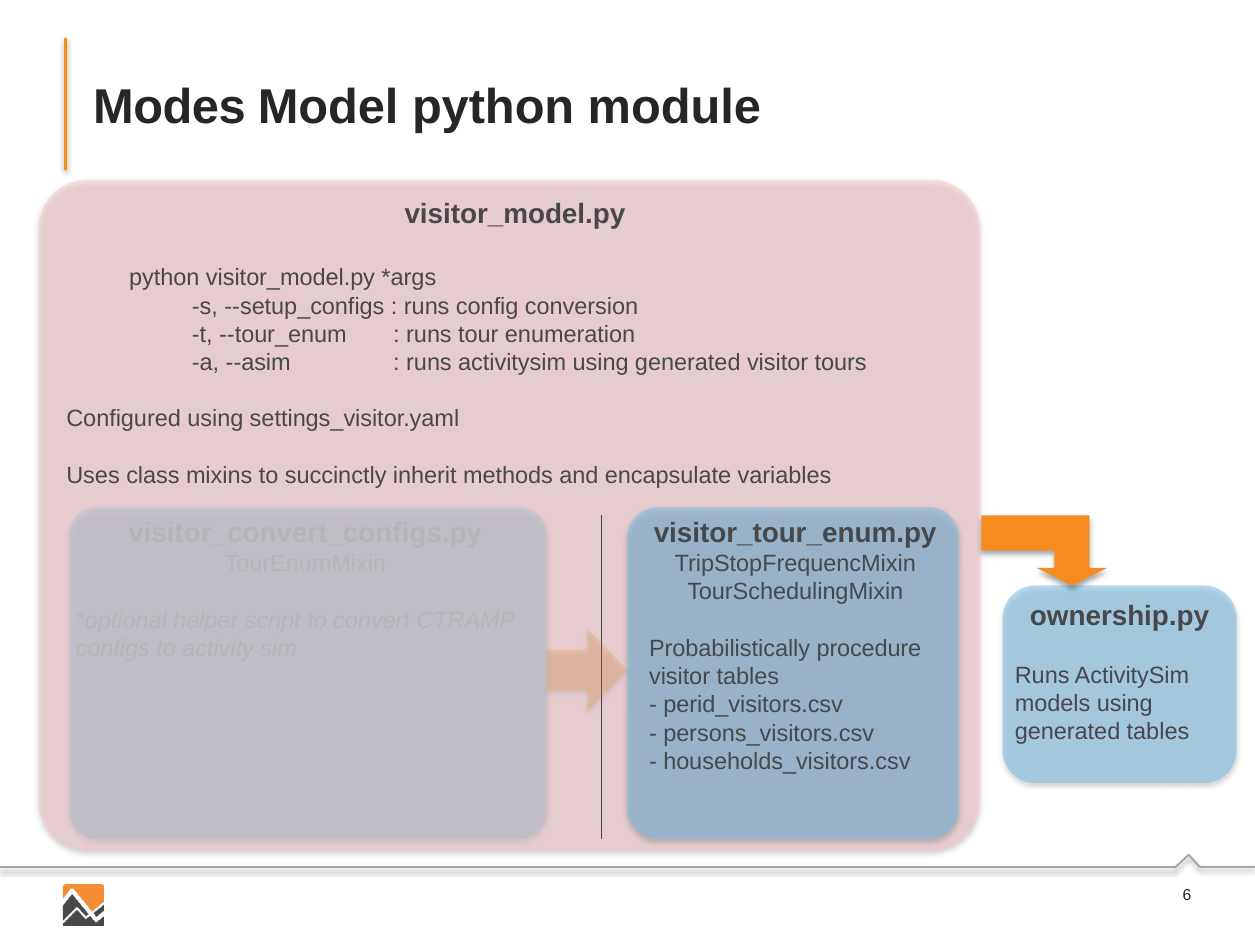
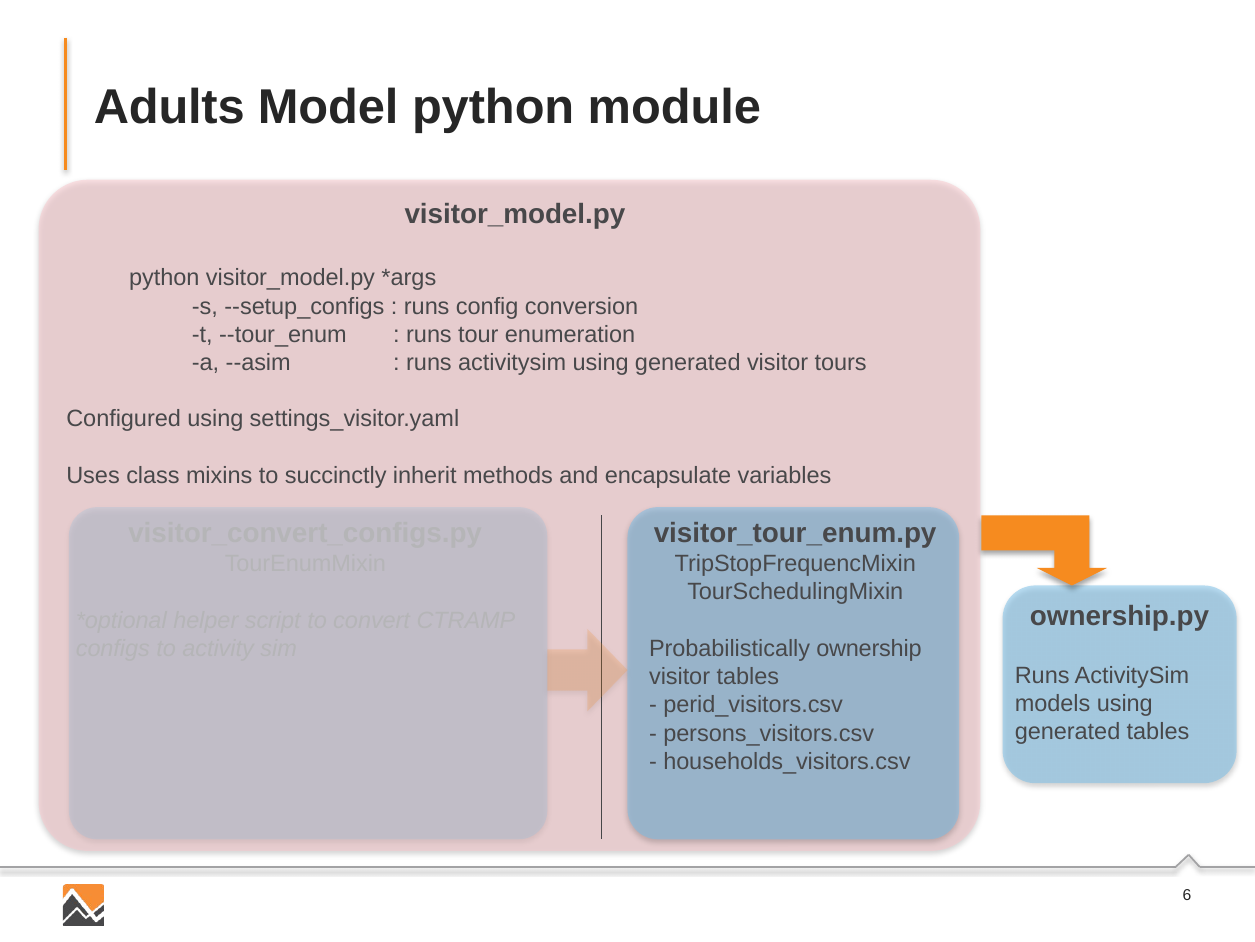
Modes: Modes -> Adults (169, 107)
procedure: procedure -> ownership (869, 648)
